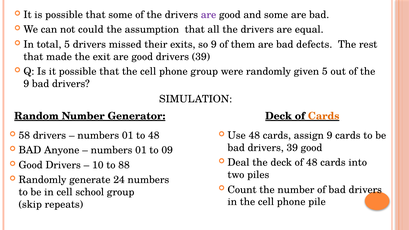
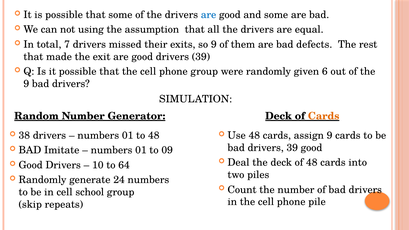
are colour: purple -> blue (209, 15)
could: could -> using (91, 30)
total 5: 5 -> 7 (67, 44)
given 5: 5 -> 6 (325, 71)
58: 58 -> 38 (24, 135)
Anyone: Anyone -> Imitate (62, 150)
88: 88 -> 64 (124, 165)
